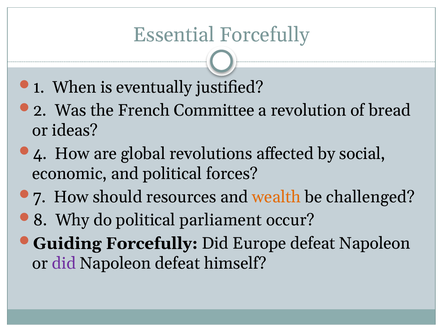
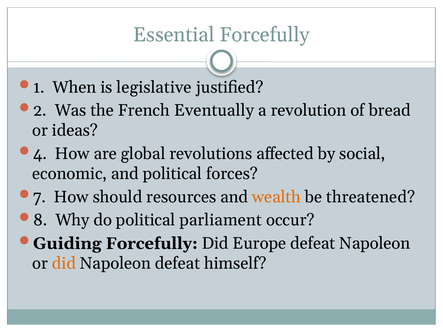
eventually: eventually -> legislative (154, 87)
Committee: Committee -> Eventually (214, 111)
challenged: challenged -> threatened (371, 197)
did colour: purple -> orange (64, 264)
